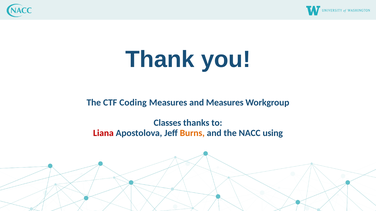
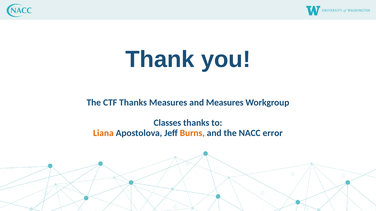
CTF Coding: Coding -> Thanks (133, 103)
Liana colour: red -> orange (103, 133)
using: using -> error (273, 133)
